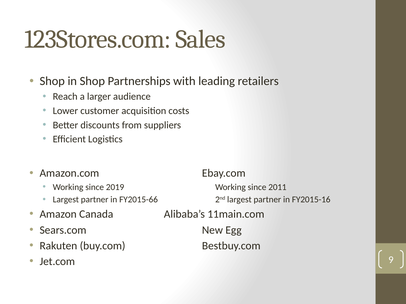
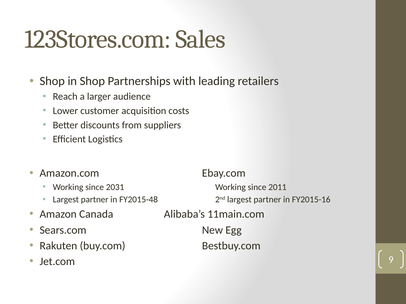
2019: 2019 -> 2031 (115, 187)
FY2015-66: FY2015-66 -> FY2015-48 (139, 200)
